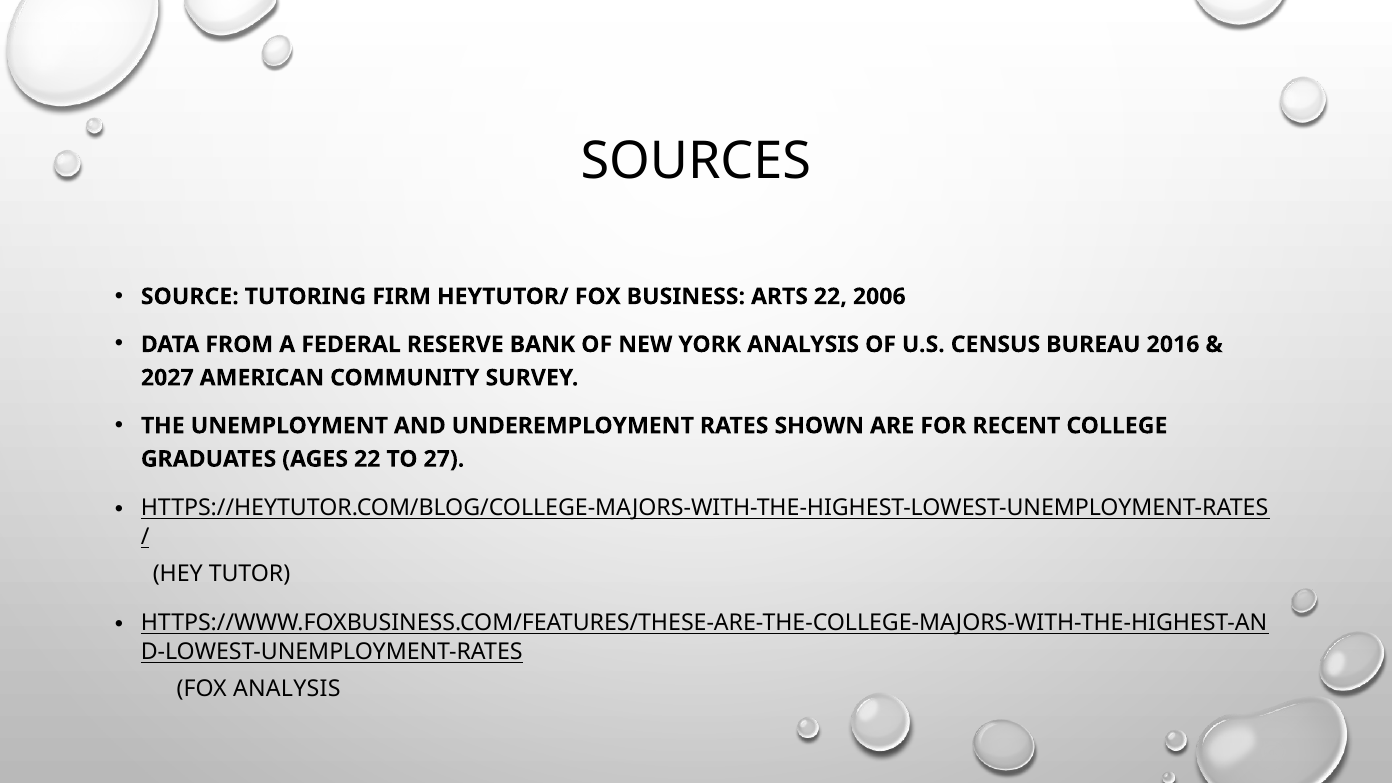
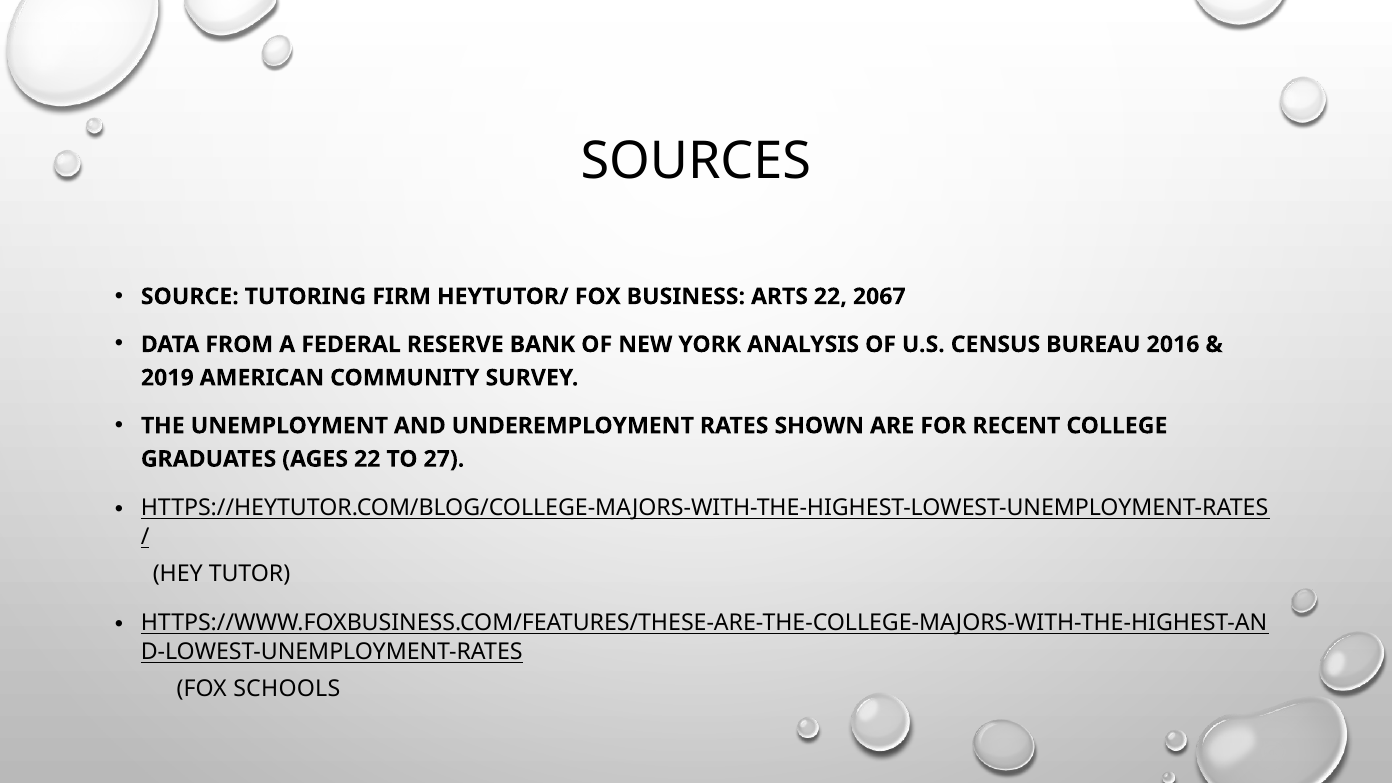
2006: 2006 -> 2067 (879, 297)
2027: 2027 -> 2019 (167, 378)
FOX ANALYSIS: ANALYSIS -> SCHOOLS (287, 689)
